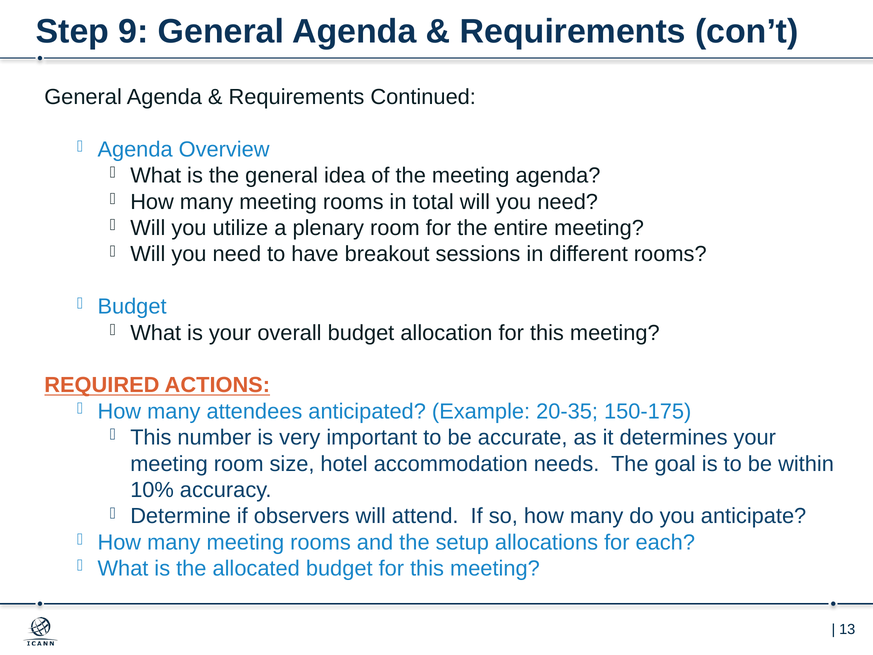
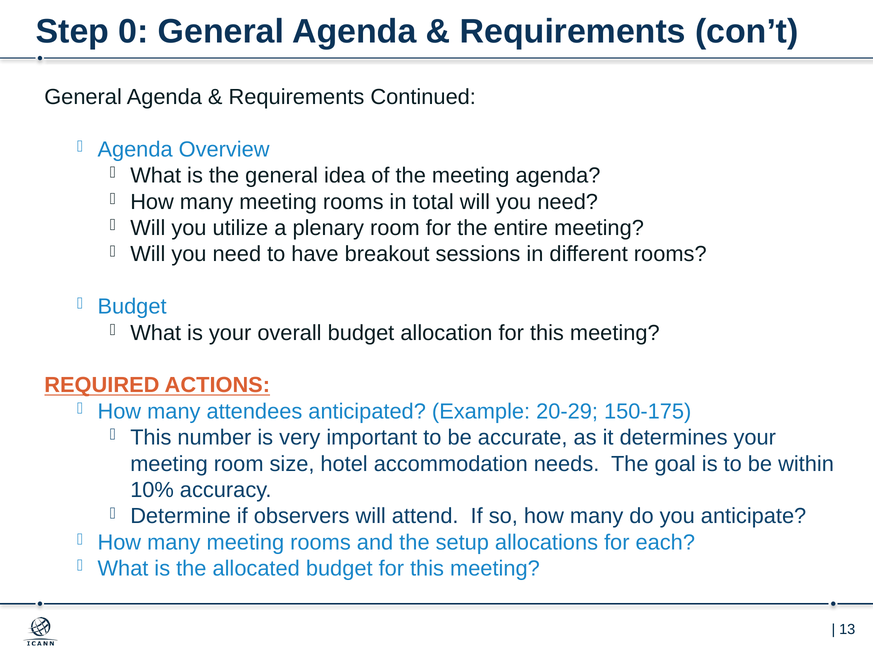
9: 9 -> 0 (134, 32)
20-35: 20-35 -> 20-29 (567, 411)
